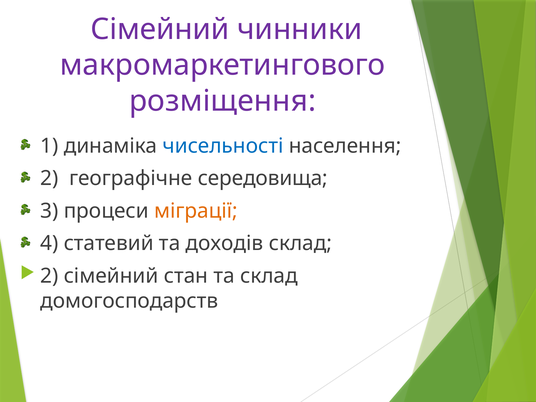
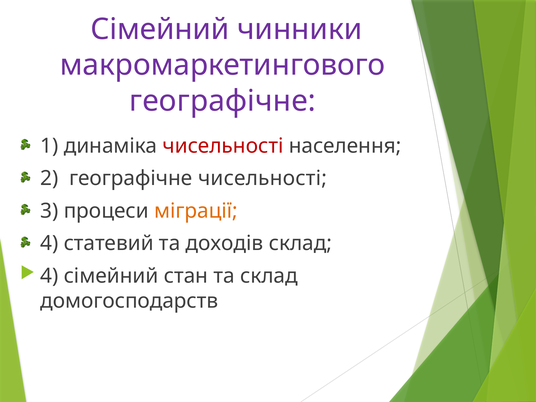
розміщення: розміщення -> географічне (223, 101)
чисельності colour: blue -> red (223, 146)
географічне середовища: середовища -> чисельності (263, 178)
2: 2 -> 4 (49, 276)
